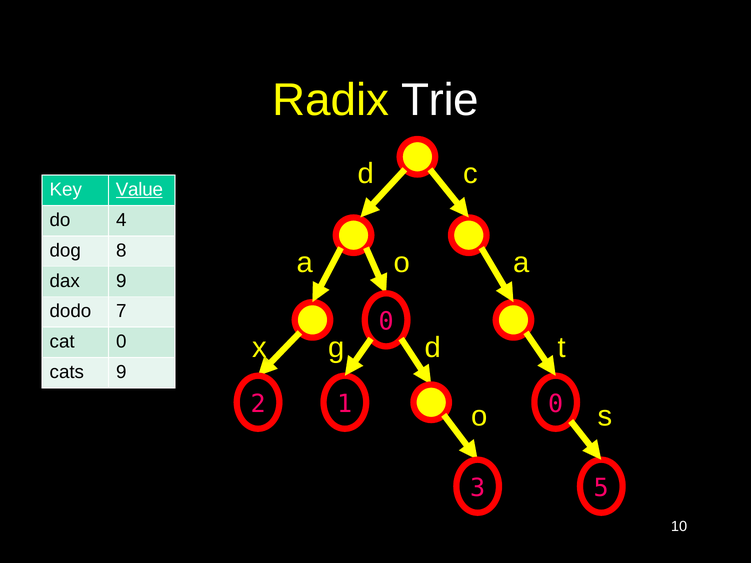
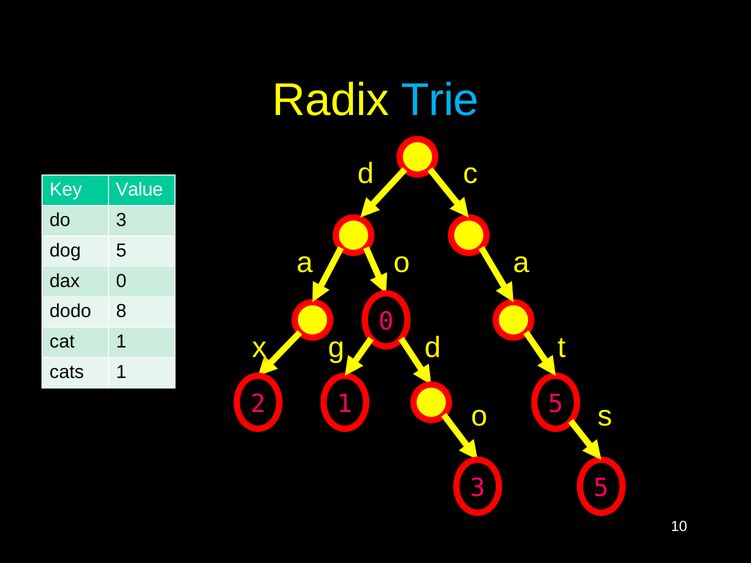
Trie colour: white -> light blue (440, 100)
Value underline: present -> none (139, 190)
do 4: 4 -> 3 (121, 220)
dog 8: 8 -> 5 (121, 251)
dax 9: 9 -> 0 (121, 281)
7: 7 -> 8 (121, 311)
cat 0: 0 -> 1 (121, 342)
cats 9: 9 -> 1 (121, 372)
o 0: 0 -> 5 (556, 404)
